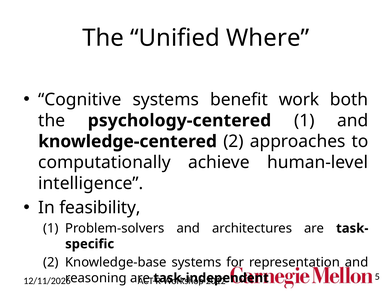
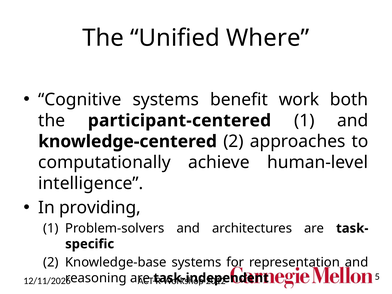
psychology-centered: psychology-centered -> participant-centered (179, 121)
feasibility: feasibility -> providing (100, 208)
